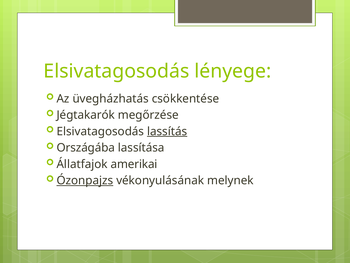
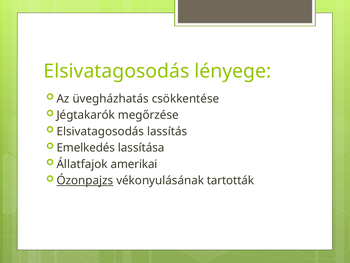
lassítás underline: present -> none (167, 131)
Országába: Országába -> Emelkedés (86, 148)
melynek: melynek -> tartották (230, 180)
